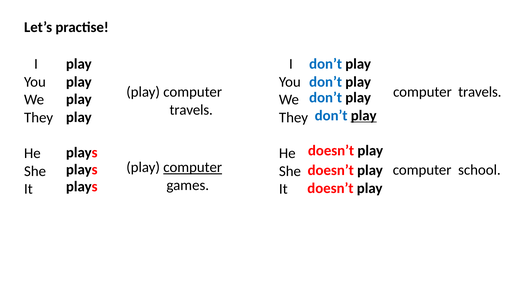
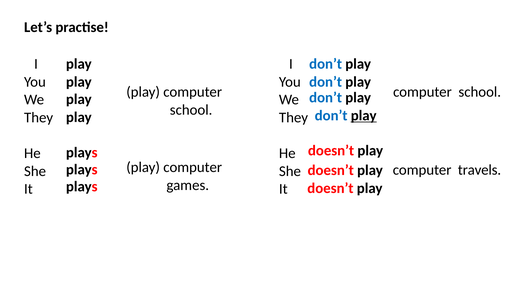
travels: travels -> school (480, 92)
travels: travels -> school (191, 110)
computer underline: present -> none (193, 167)
school: school -> travels (480, 169)
